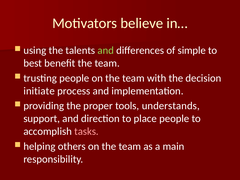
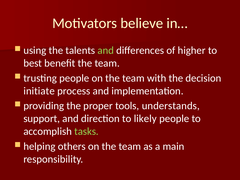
simple: simple -> higher (192, 50)
place: place -> likely (145, 119)
tasks colour: pink -> light green (86, 131)
